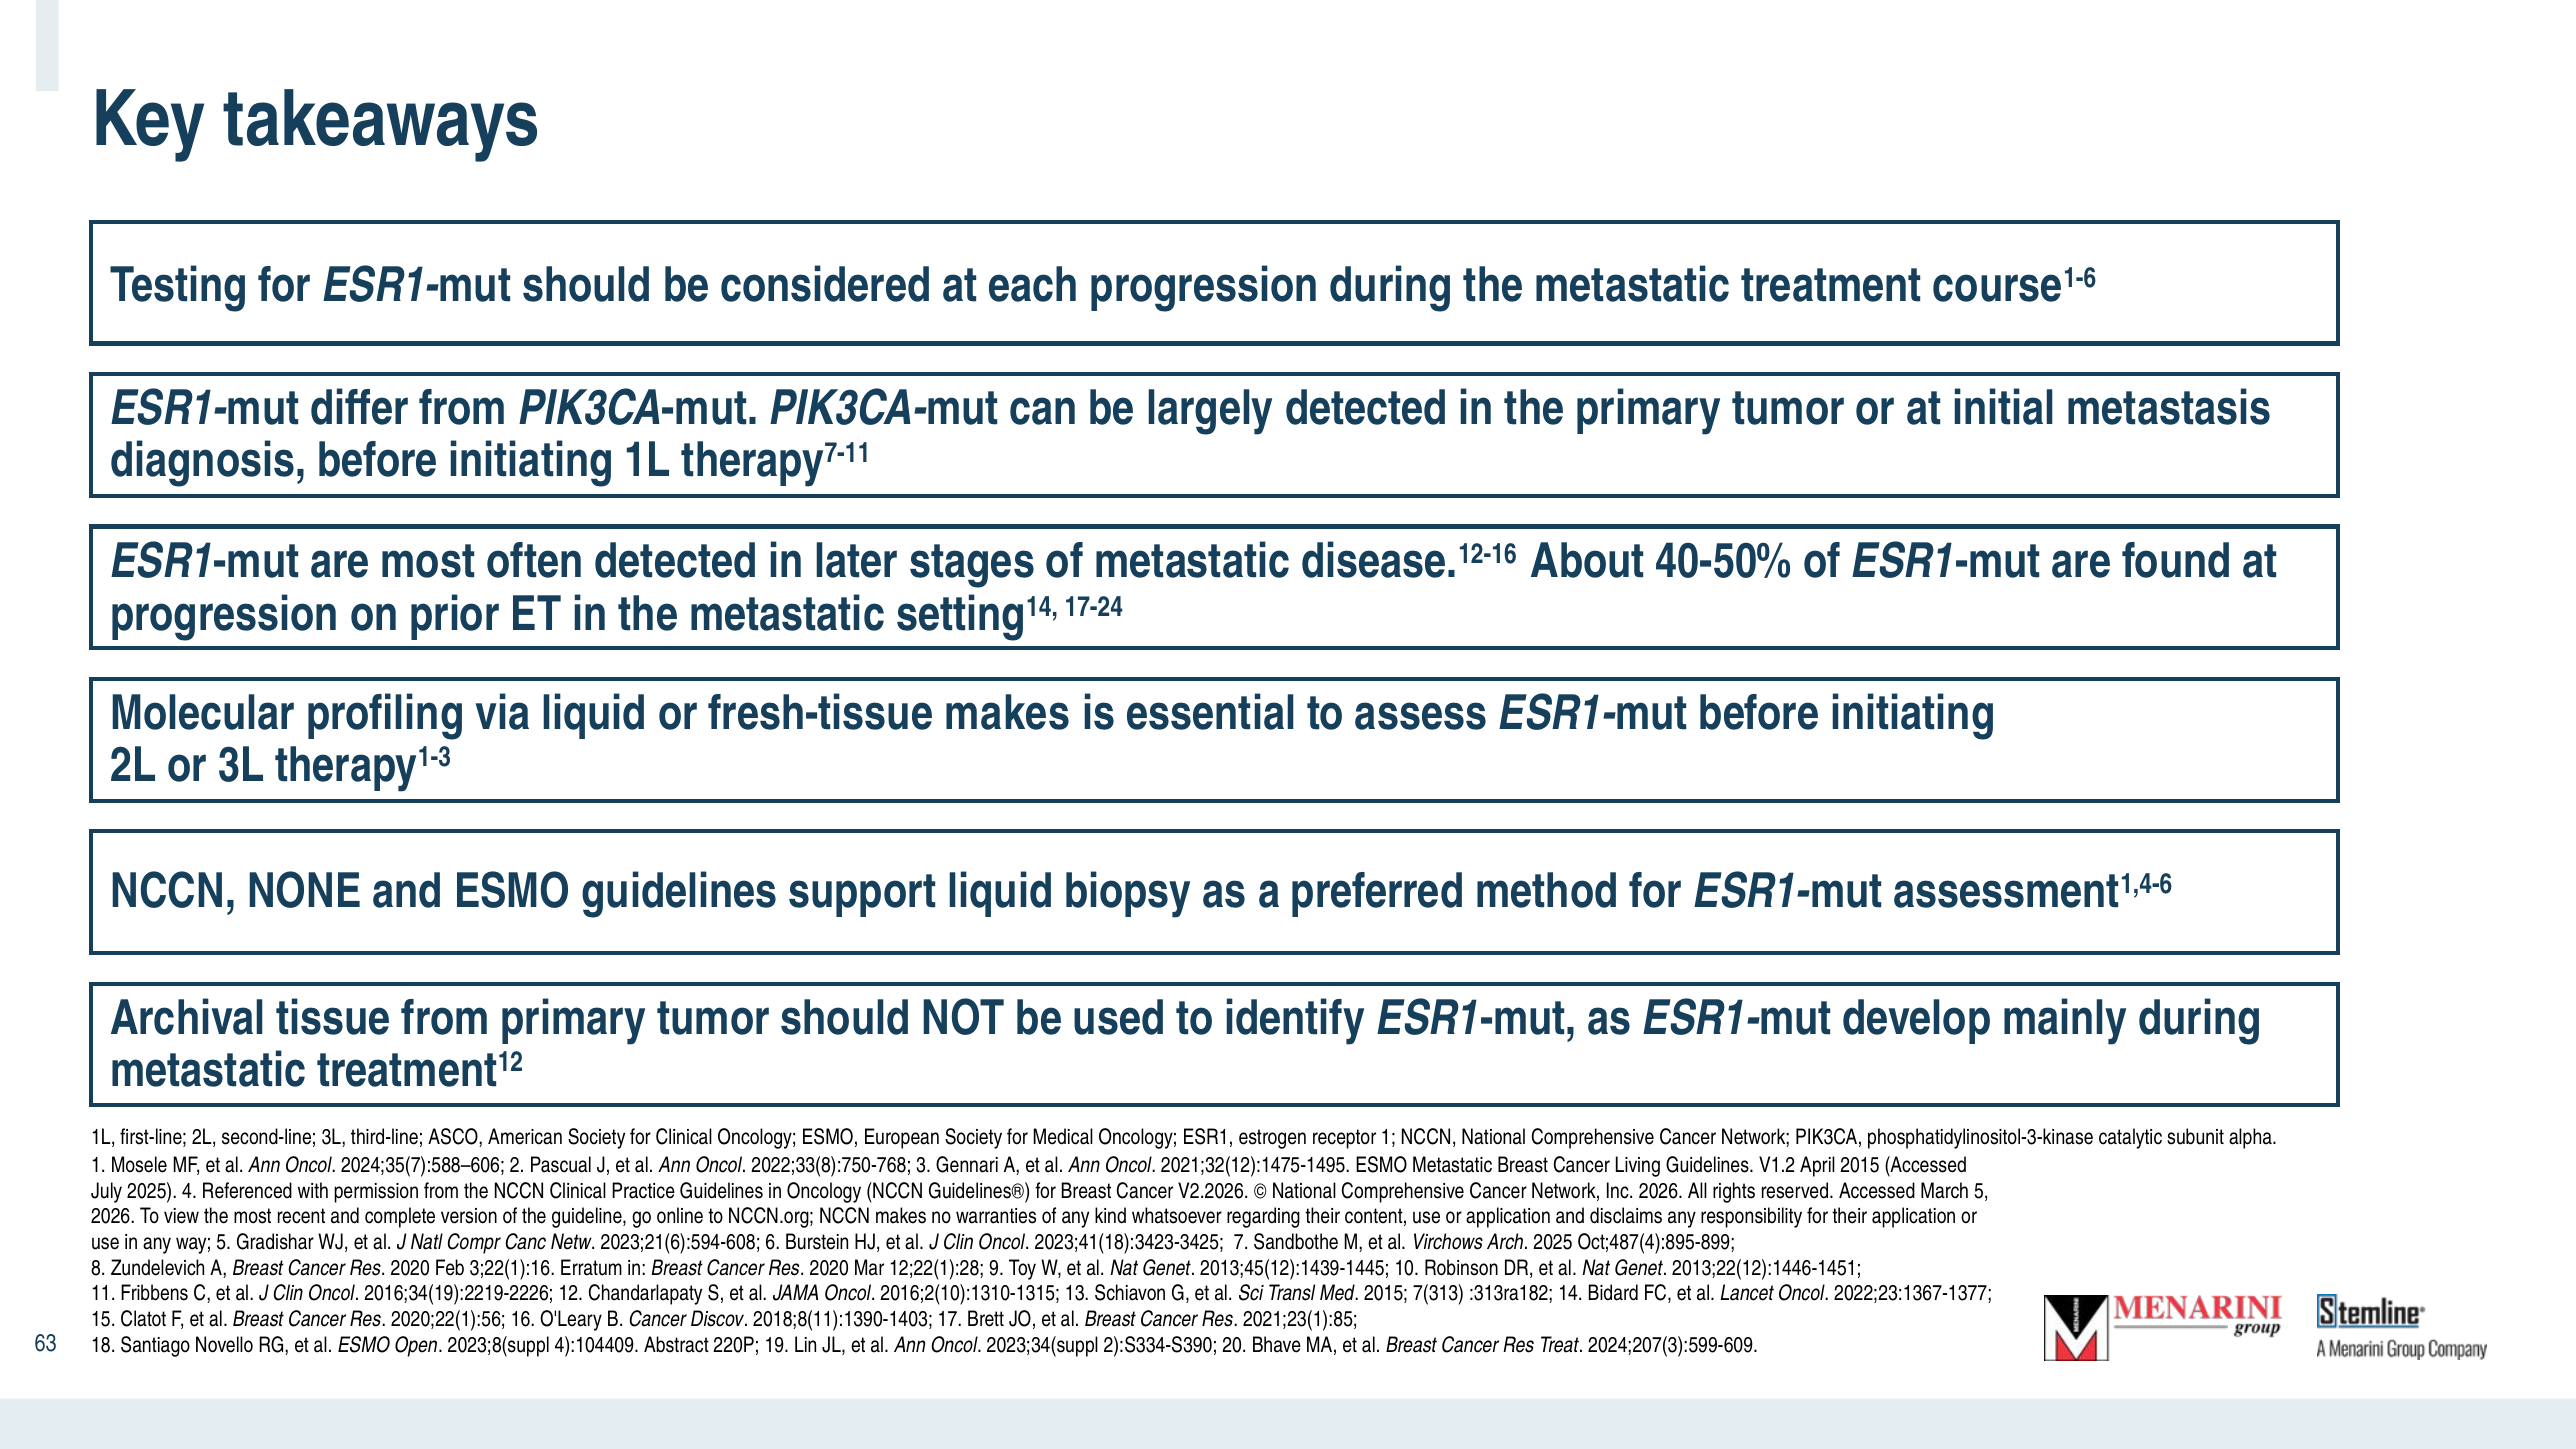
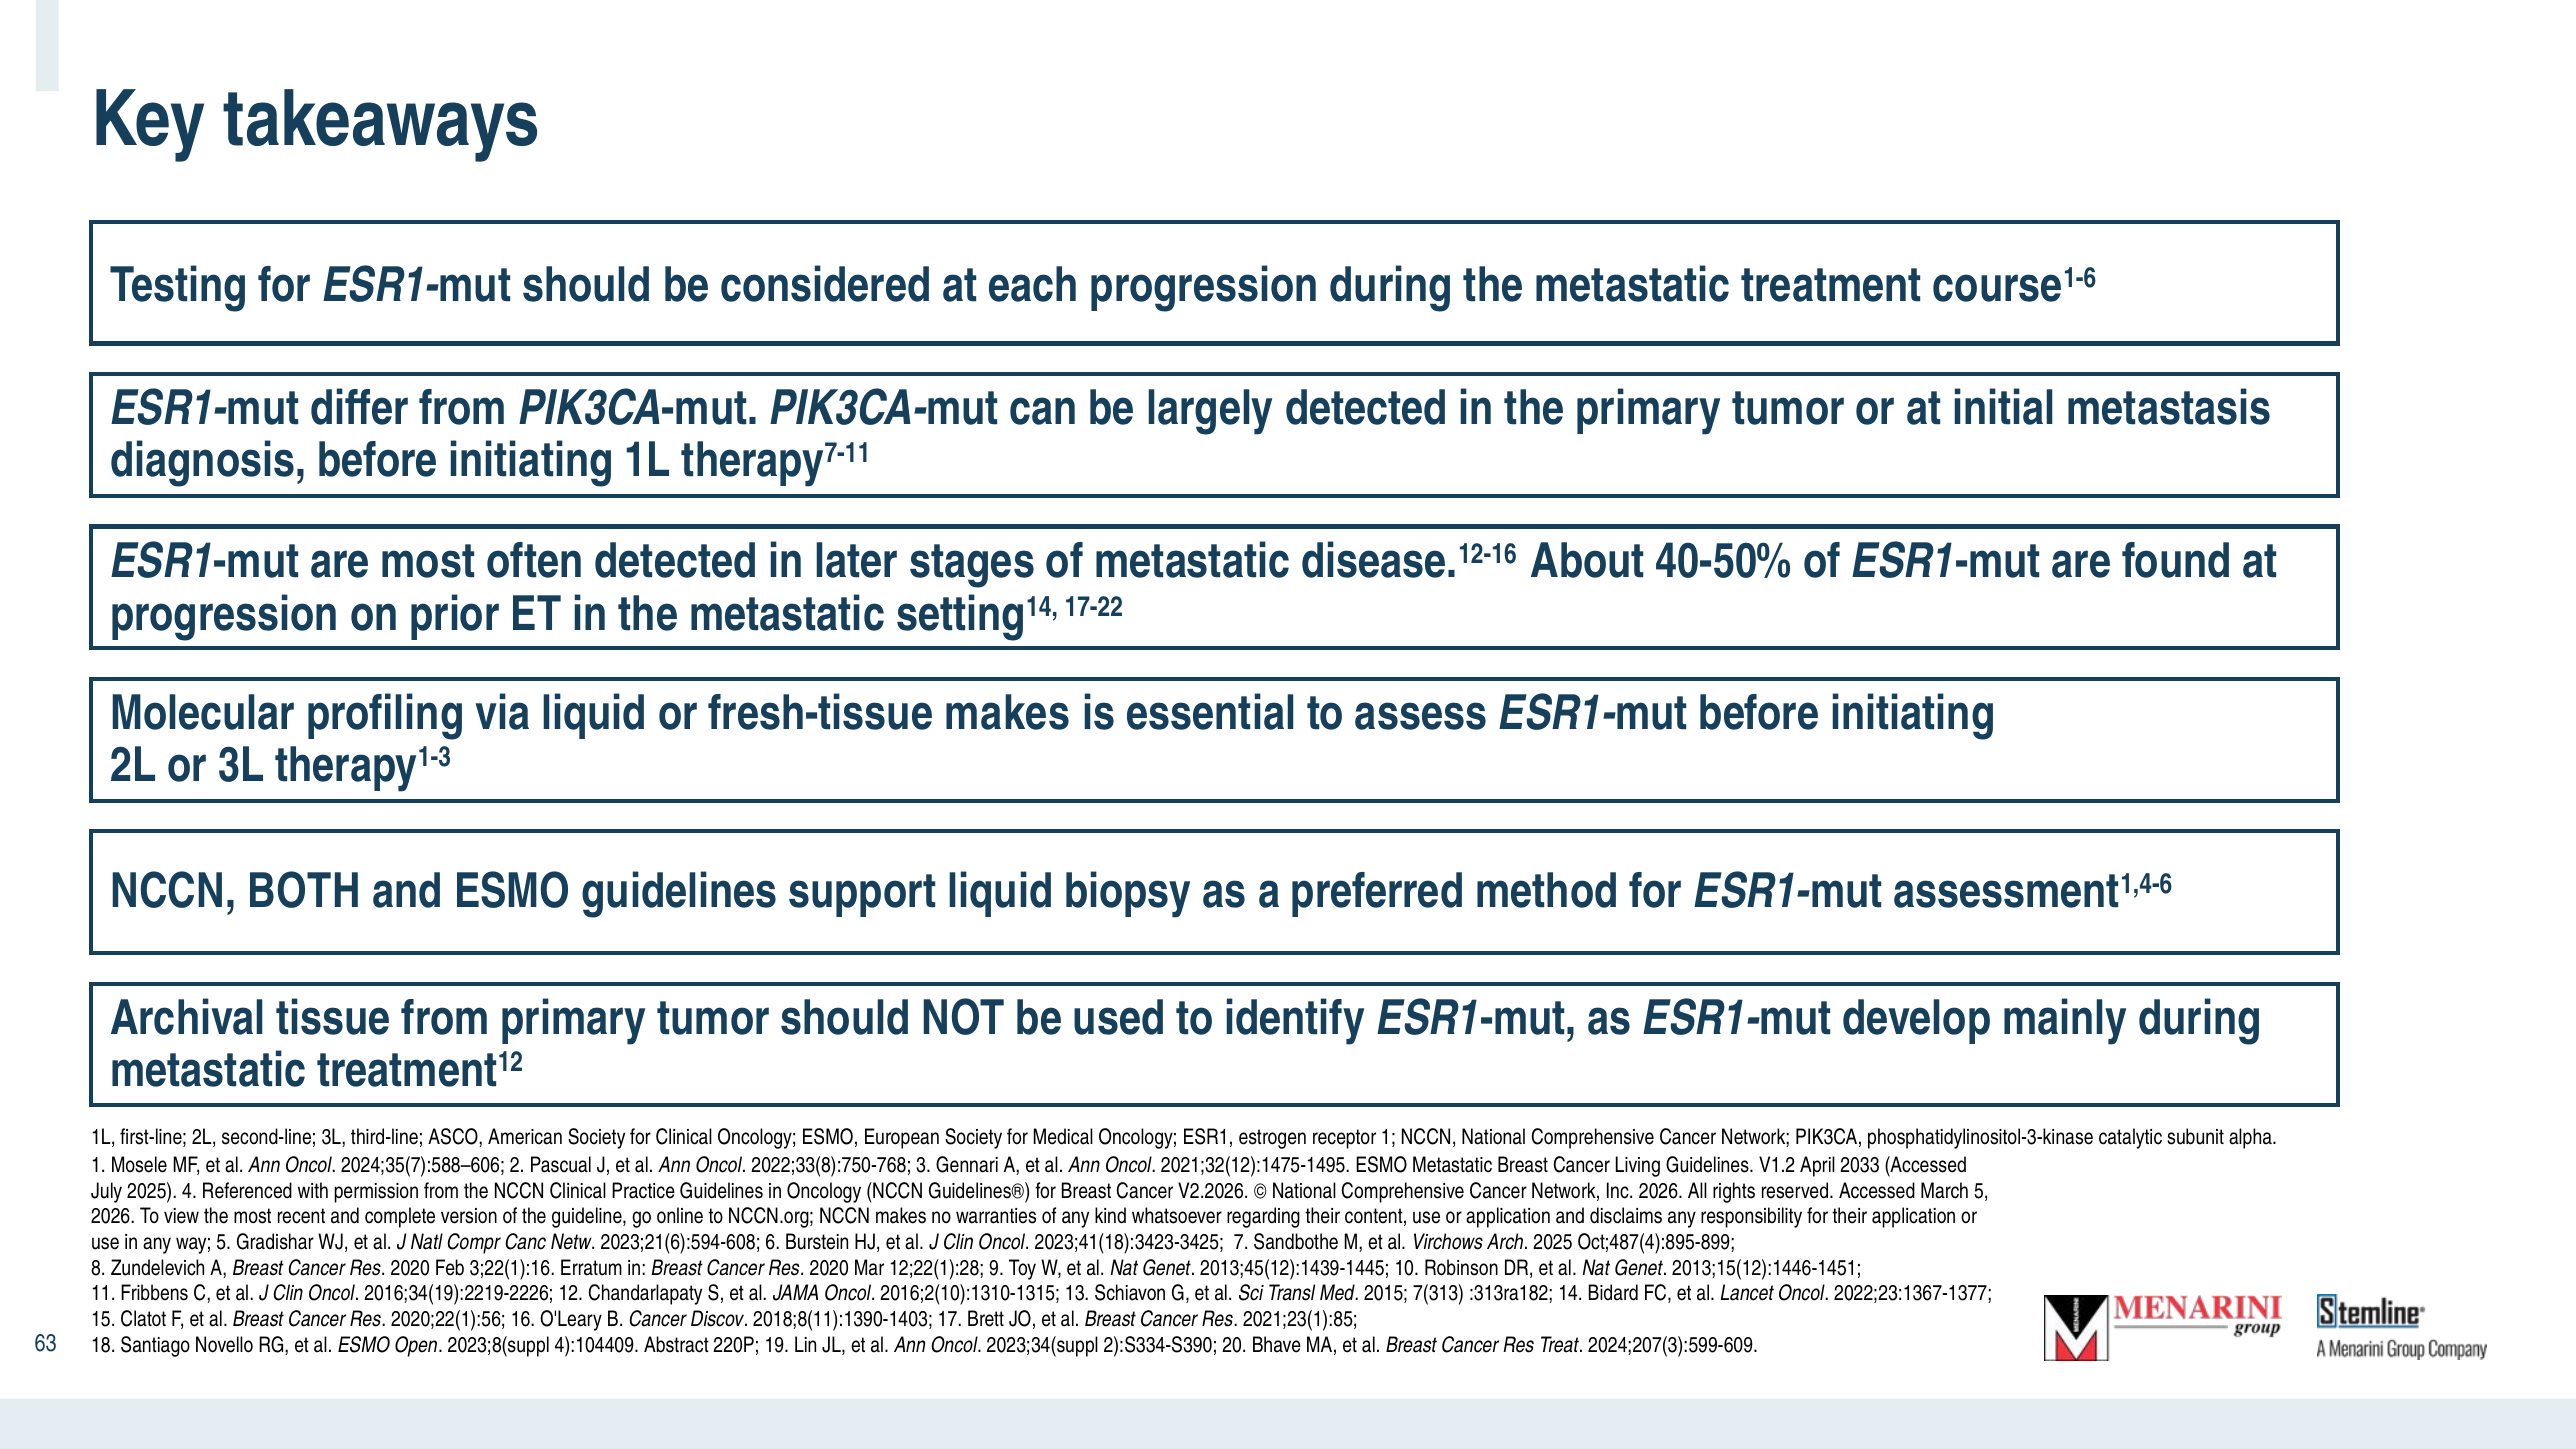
17-24: 17-24 -> 17-22 (1094, 607)
NONE: NONE -> BOTH (304, 892)
April 2015: 2015 -> 2033 (1860, 1165)
2013;22(12):1446-1451: 2013;22(12):1446-1451 -> 2013;15(12):1446-1451 (1767, 1268)
